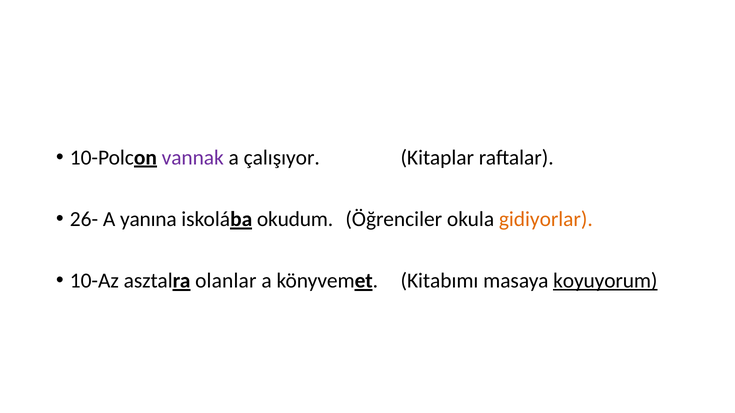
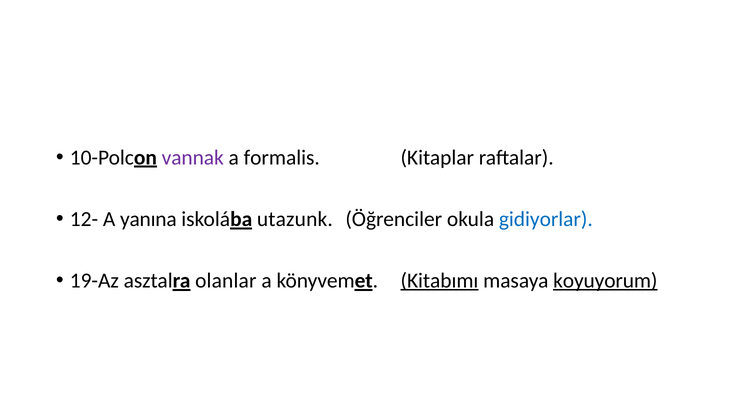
çalışıyor: çalışıyor -> formalis (282, 158)
26-: 26- -> 12- (84, 219)
okudum: okudum -> utazunk (295, 219)
gidiyorlar colour: orange -> blue (546, 219)
10-Az: 10-Az -> 19-Az (94, 281)
Kitabımı underline: none -> present (439, 281)
